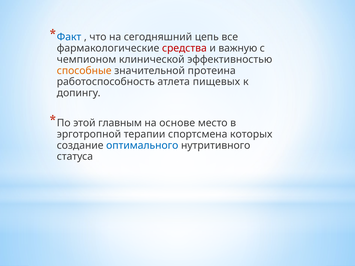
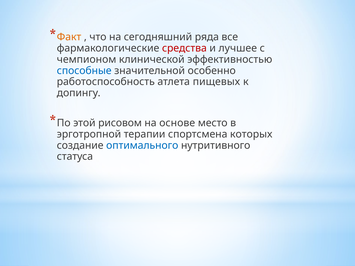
Факт colour: blue -> orange (69, 37)
цепь: цепь -> ряда (207, 37)
важную: важную -> лучшее (238, 48)
способные colour: orange -> blue (84, 71)
протеина: протеина -> особенно (212, 71)
главным: главным -> рисовом (120, 123)
